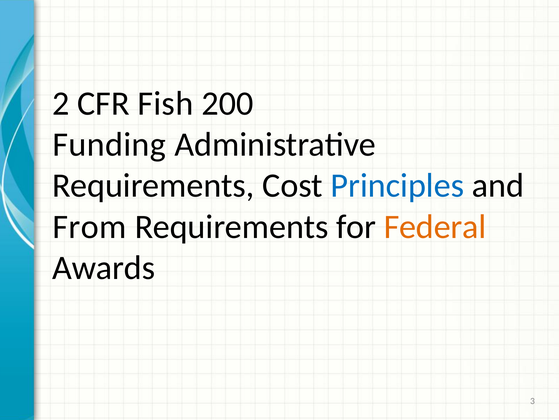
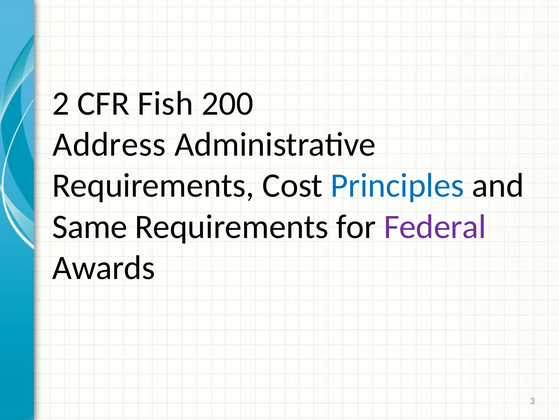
Funding: Funding -> Address (109, 144)
From: From -> Same (90, 226)
Federal colour: orange -> purple (435, 226)
